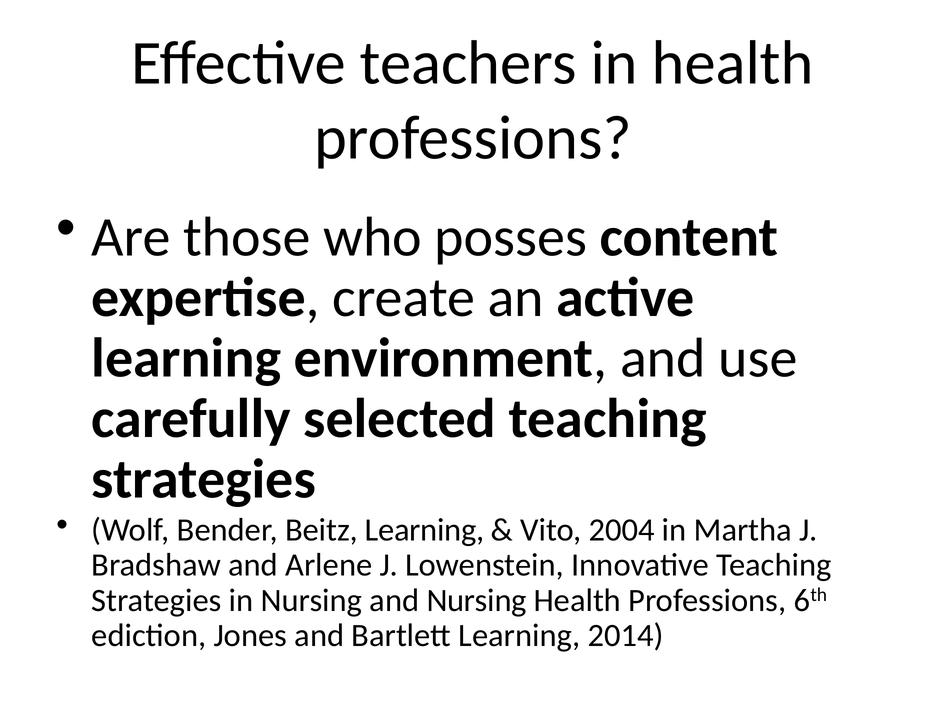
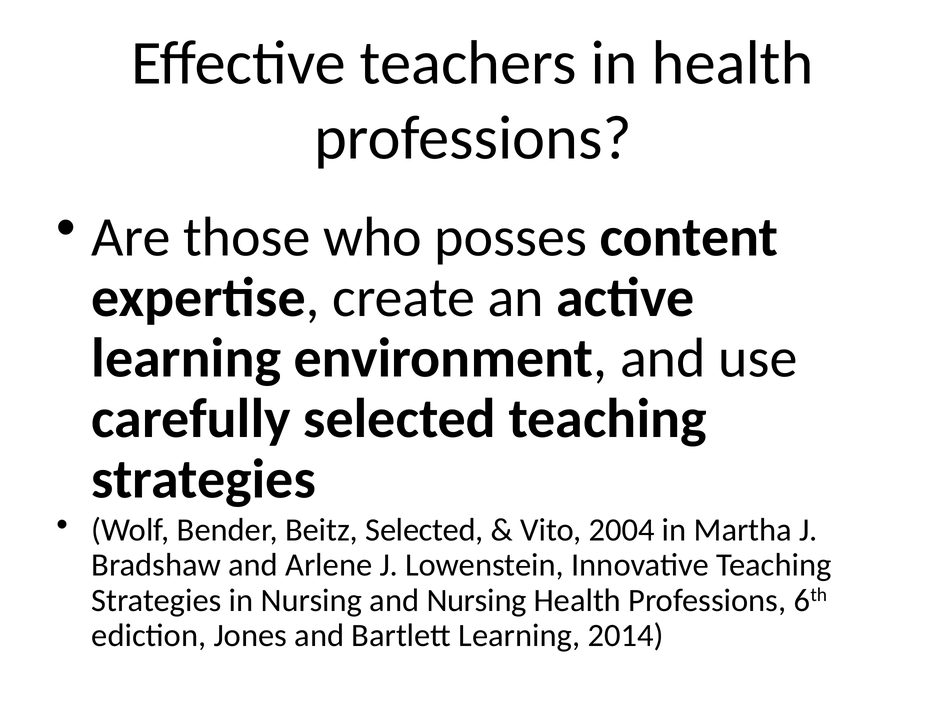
Beitz Learning: Learning -> Selected (425, 530)
